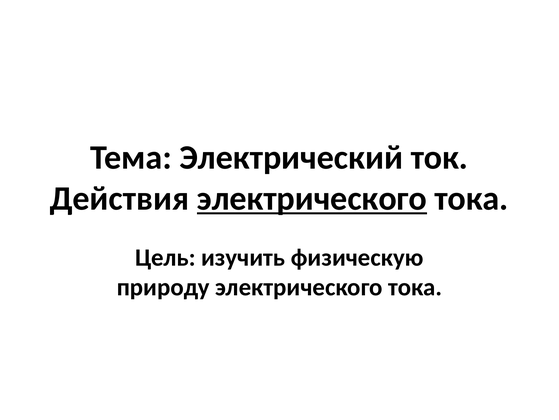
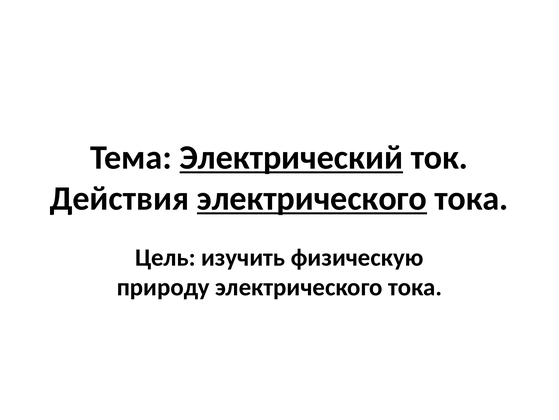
Электрический underline: none -> present (291, 157)
